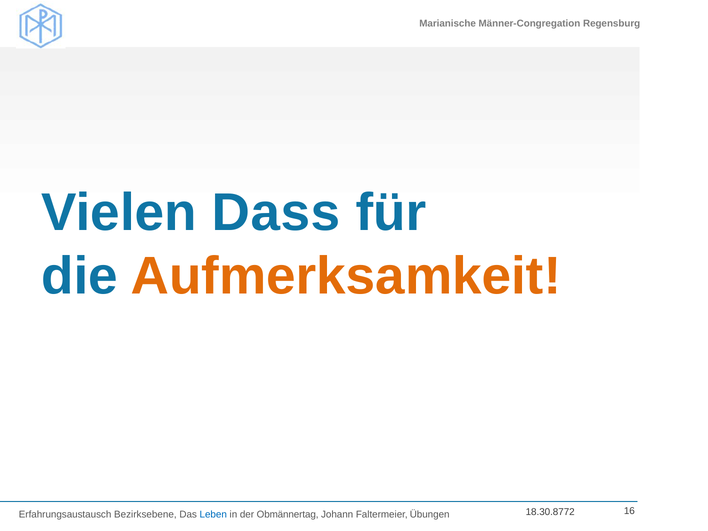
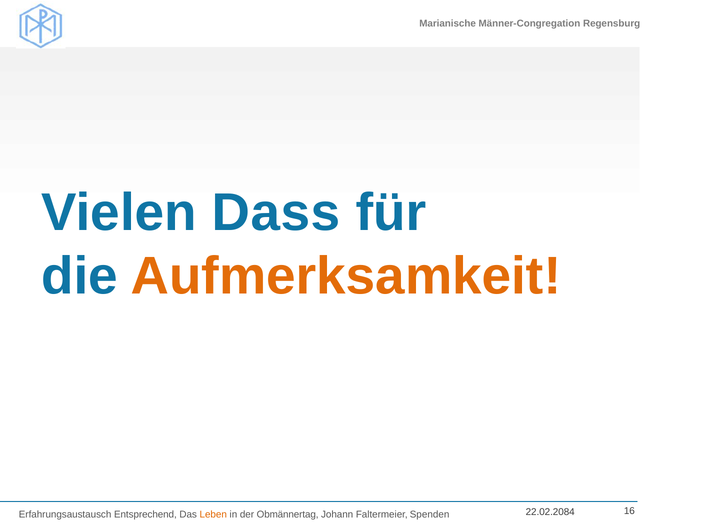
18.30.8772: 18.30.8772 -> 22.02.2084 (550, 512)
Bezirksebene: Bezirksebene -> Entsprechend (145, 515)
Leben colour: blue -> orange (213, 515)
Übungen: Übungen -> Spenden (430, 515)
